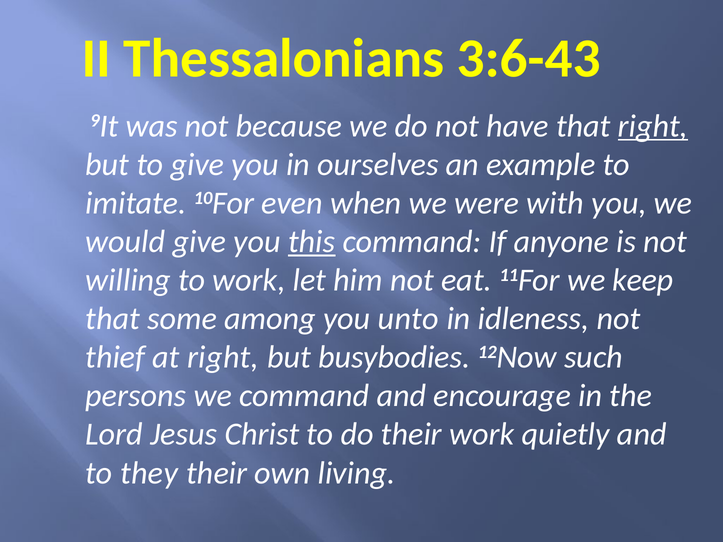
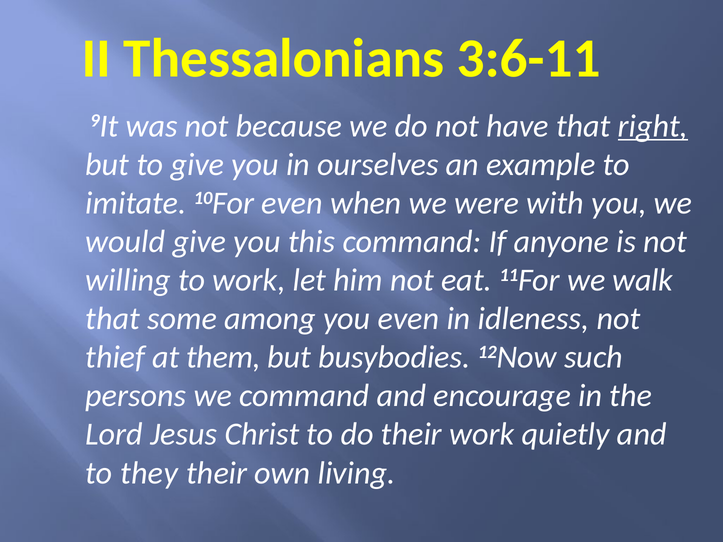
3:6-43: 3:6-43 -> 3:6-11 (529, 59)
this underline: present -> none (312, 242)
keep: keep -> walk (643, 280)
you unto: unto -> even (409, 319)
at right: right -> them (223, 357)
